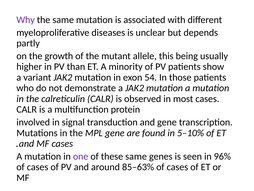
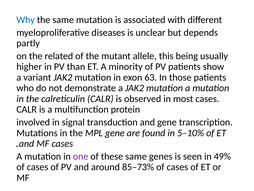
Why colour: purple -> blue (26, 20)
growth: growth -> related (59, 56)
54: 54 -> 63 (151, 77)
96%: 96% -> 49% (222, 156)
85–63%: 85–63% -> 85–73% (138, 167)
